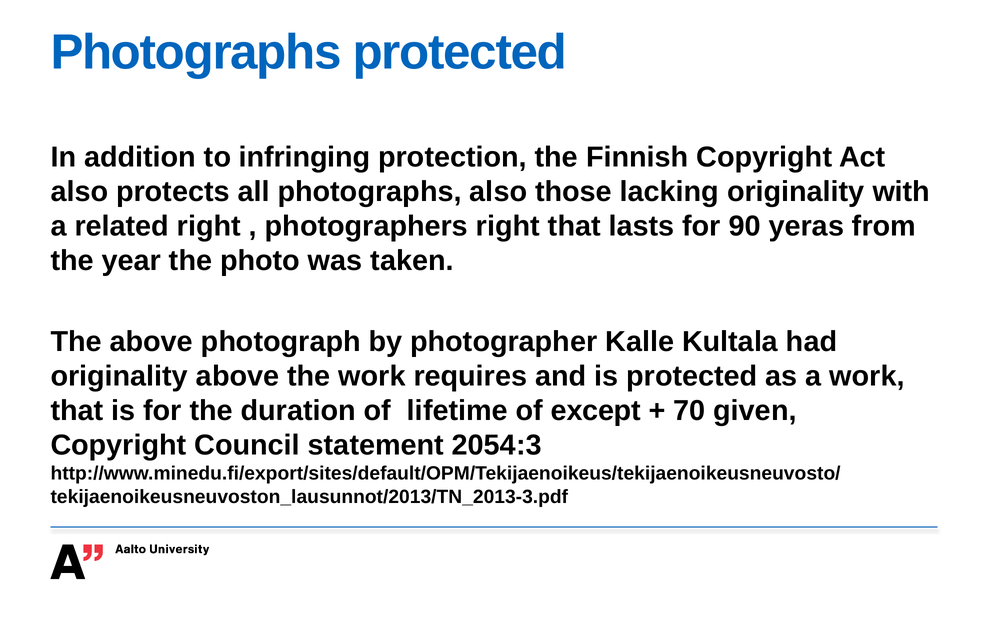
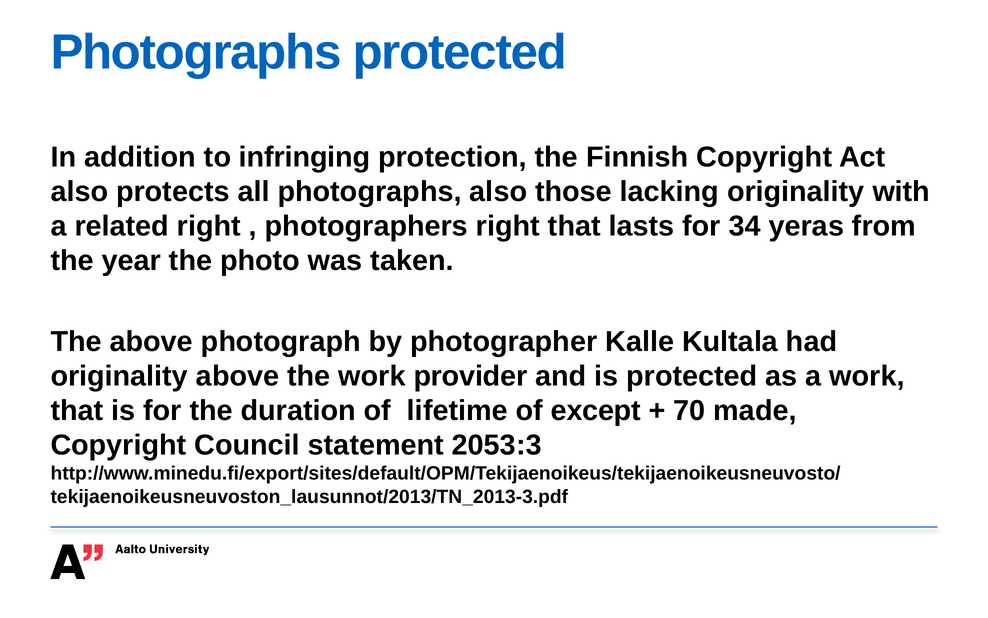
90: 90 -> 34 (745, 226)
requires: requires -> provider (470, 376)
given: given -> made (755, 410)
2054:3: 2054:3 -> 2053:3 (497, 445)
